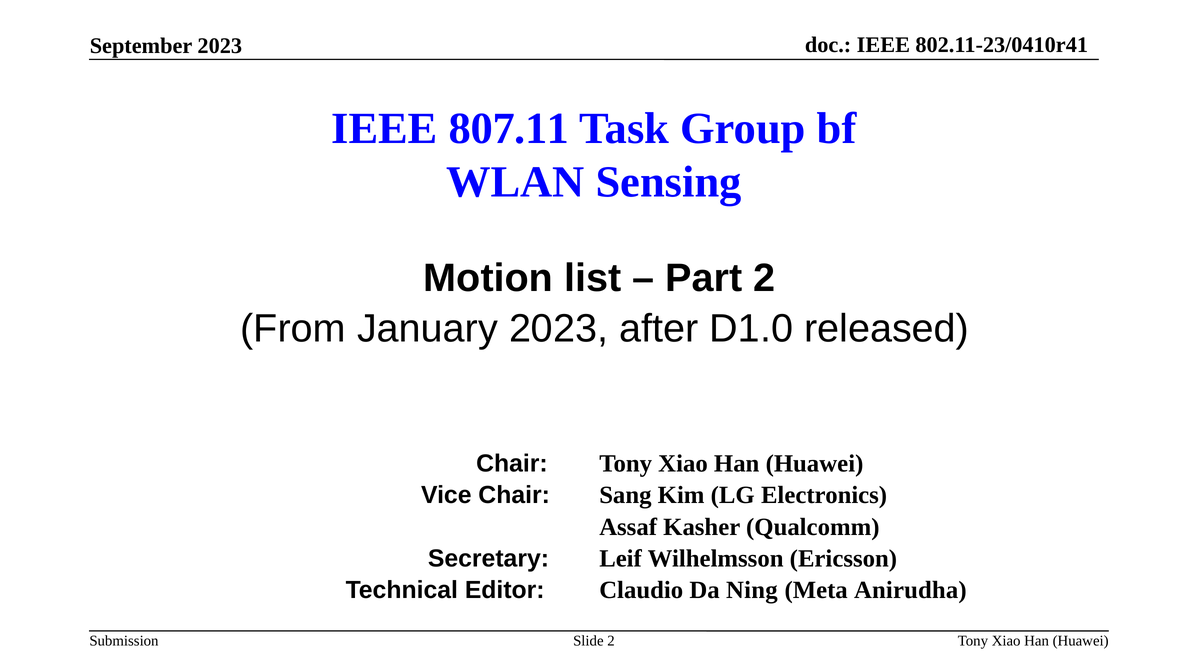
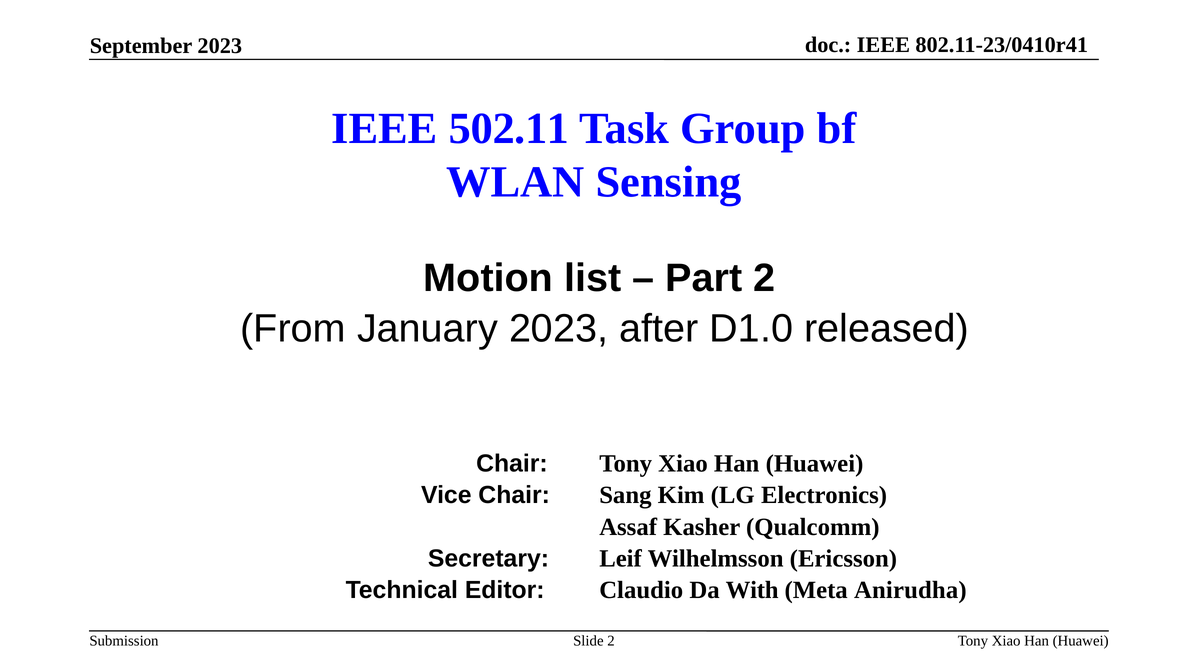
807.11: 807.11 -> 502.11 (509, 129)
Ning: Ning -> With (752, 590)
